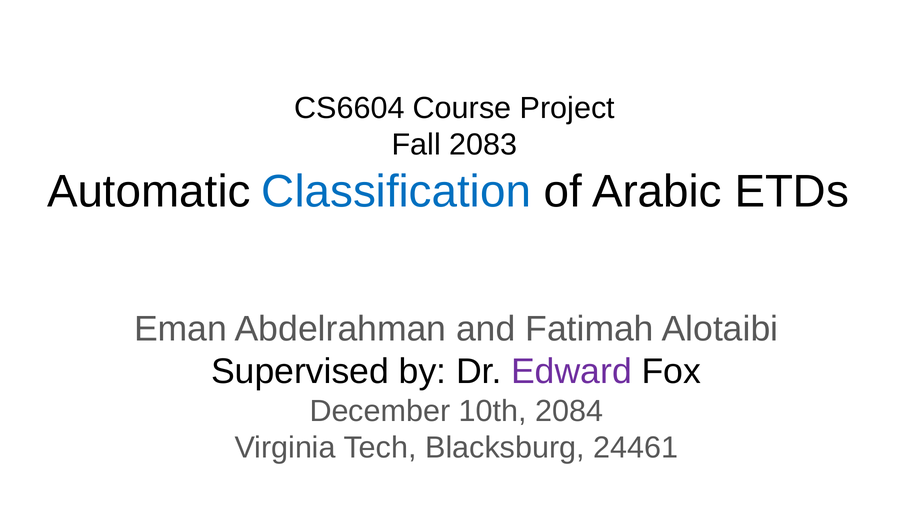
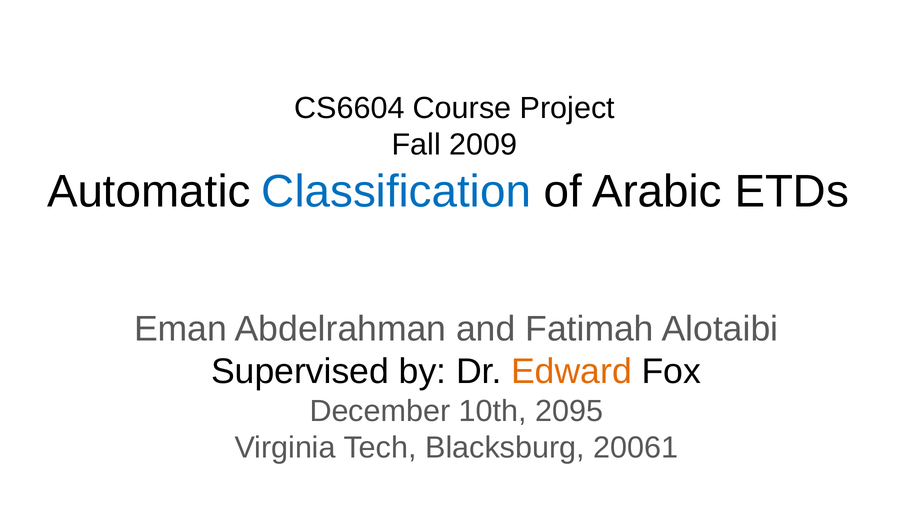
2083: 2083 -> 2009 (483, 145)
Edward colour: purple -> orange (572, 372)
2084: 2084 -> 2095 (569, 411)
24461: 24461 -> 20061 (636, 448)
